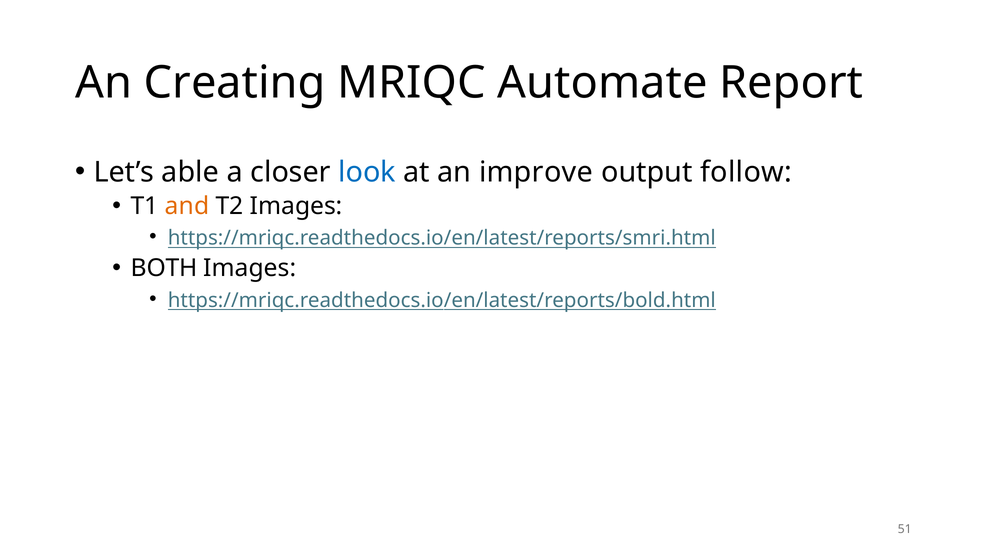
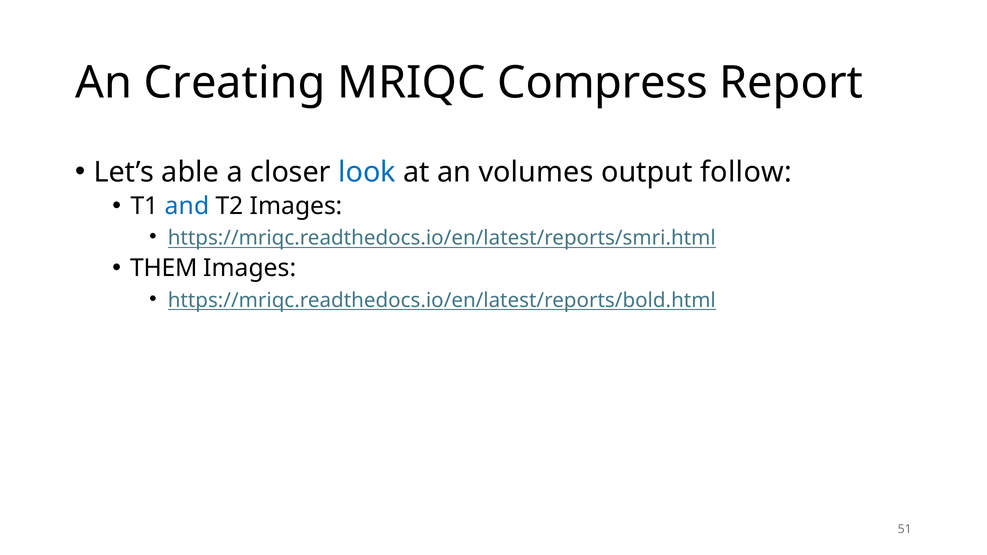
Automate: Automate -> Compress (603, 83)
improve: improve -> volumes (536, 172)
and colour: orange -> blue (187, 206)
BOTH: BOTH -> THEM (164, 268)
